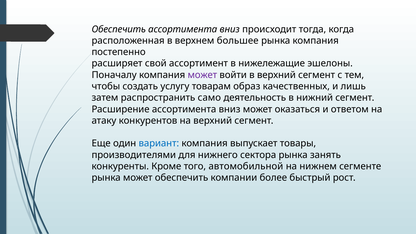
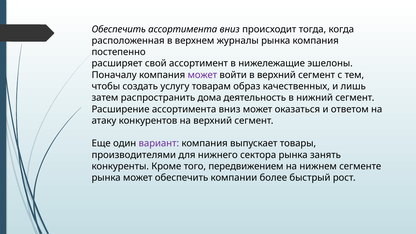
большее: большее -> журналы (238, 41)
само: само -> дома (209, 98)
вариант colour: blue -> purple (159, 143)
автомобильной: автомобильной -> передвижением (246, 166)
